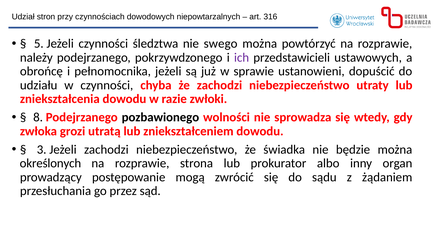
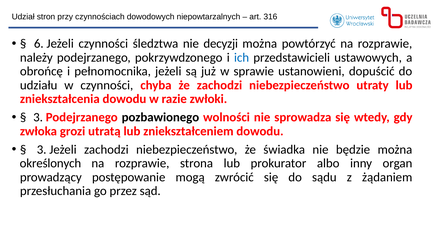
5: 5 -> 6 (39, 44)
swego: swego -> decyzji (221, 44)
ich colour: purple -> blue (242, 57)
8: 8 -> 3 (38, 117)
